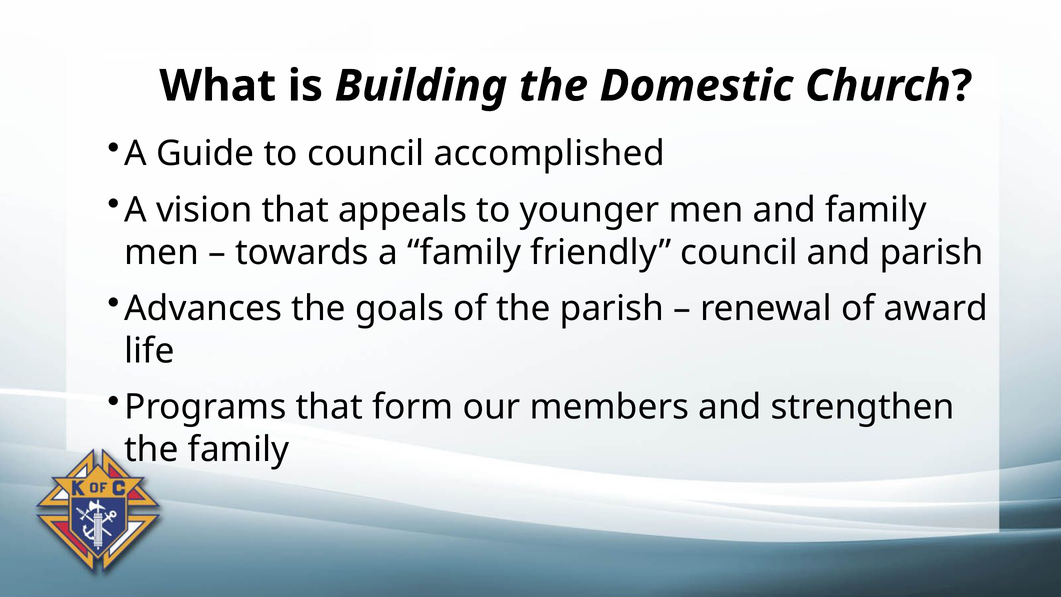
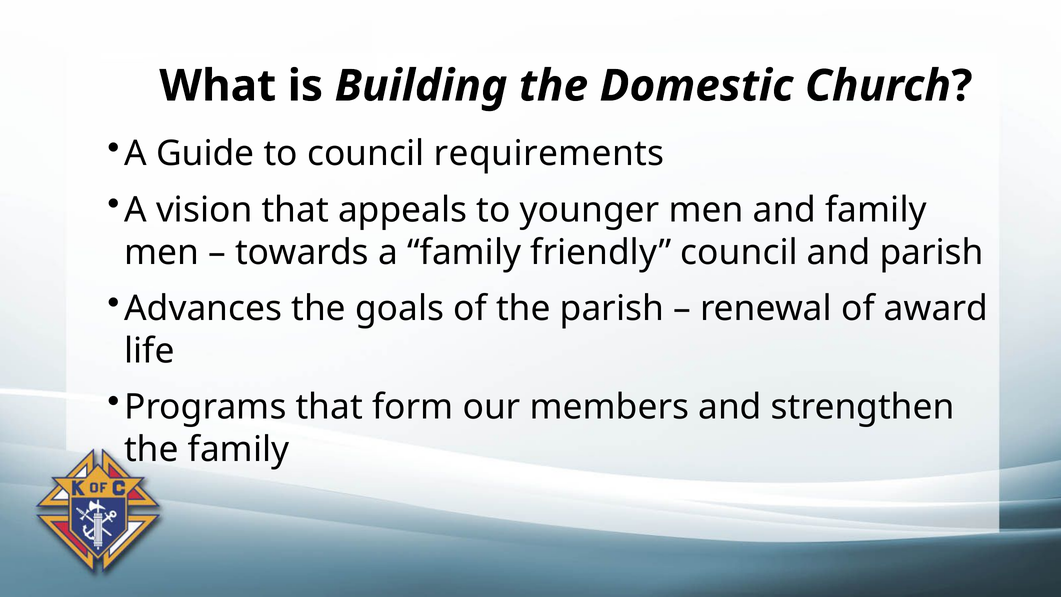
accomplished: accomplished -> requirements (549, 154)
